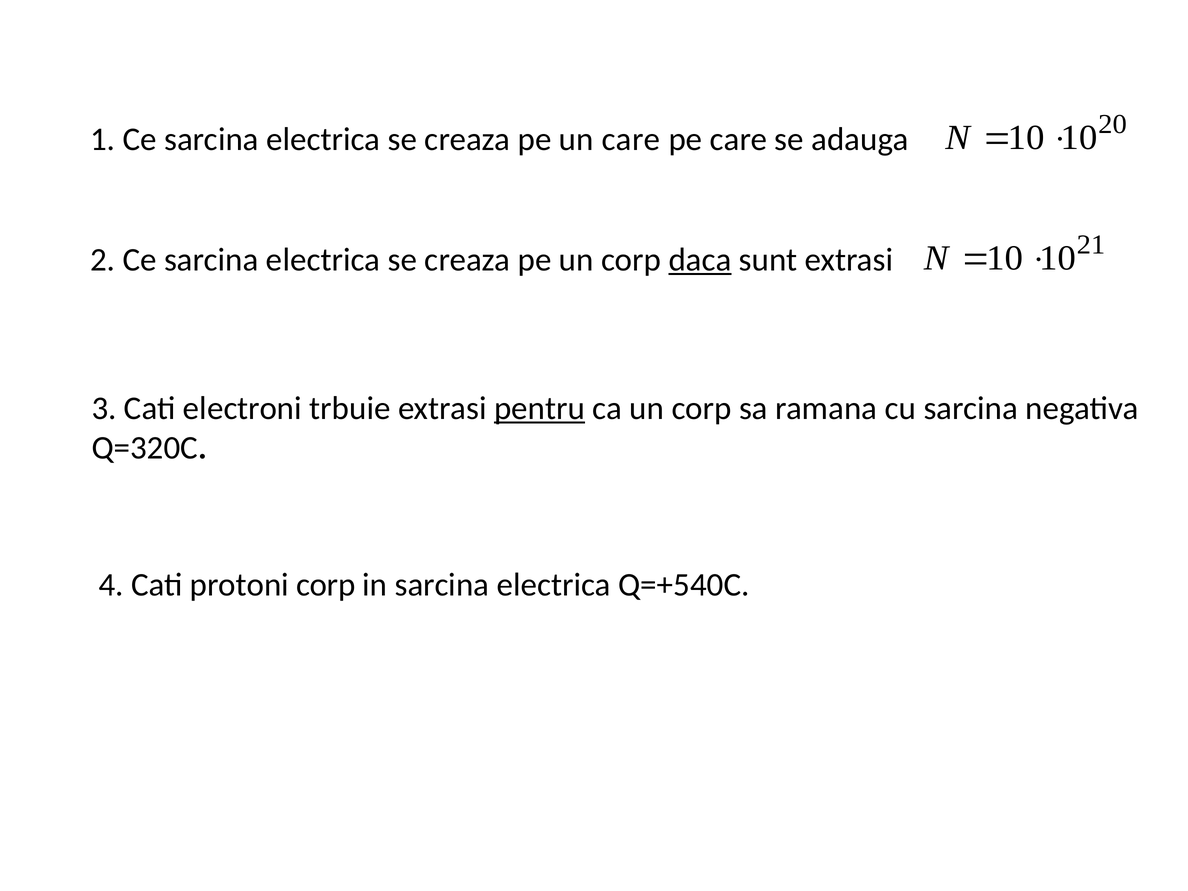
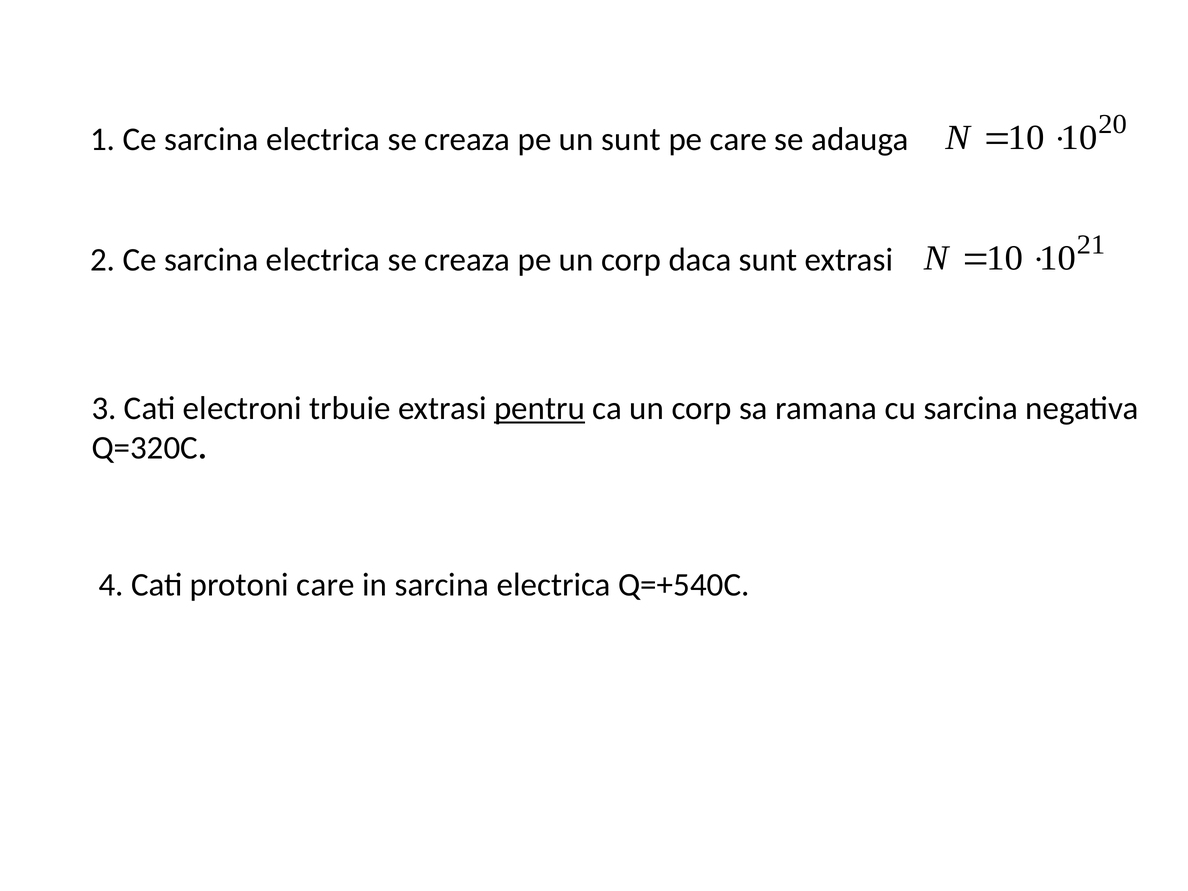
un care: care -> sunt (631, 139)
daca underline: present -> none (700, 260)
protoni corp: corp -> care (326, 585)
